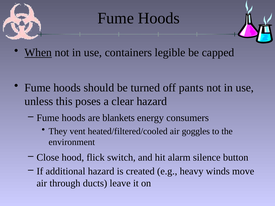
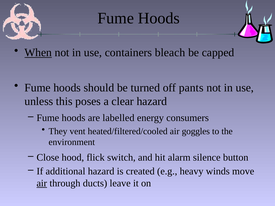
legible: legible -> bleach (170, 53)
blankets: blankets -> labelled (118, 118)
air underline: none -> present (42, 183)
